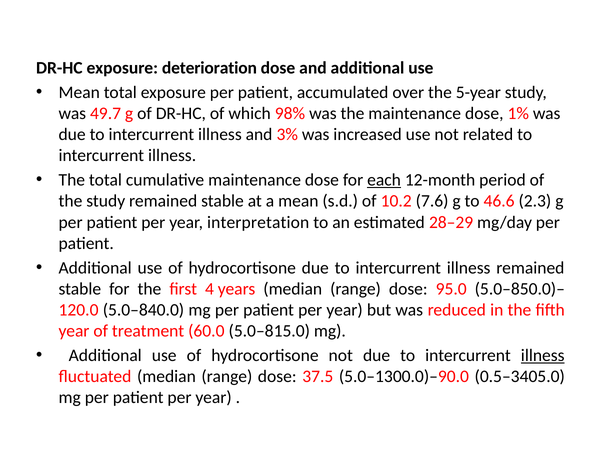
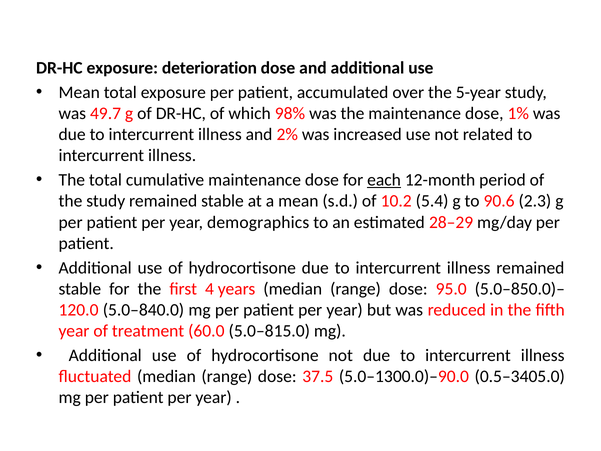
3%: 3% -> 2% (287, 134)
7.6: 7.6 -> 5.4 (432, 201)
46.6: 46.6 -> 90.6 (499, 201)
interpretation: interpretation -> demographics (258, 222)
illness underline: present -> none (543, 355)
